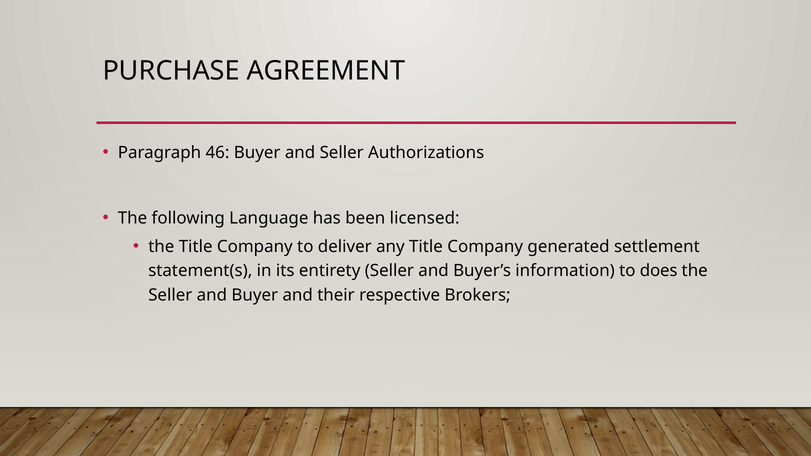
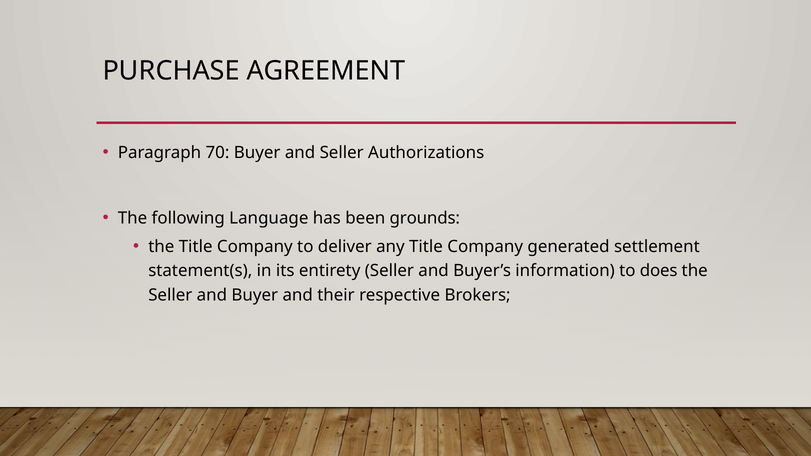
46: 46 -> 70 (217, 152)
licensed: licensed -> grounds (425, 218)
